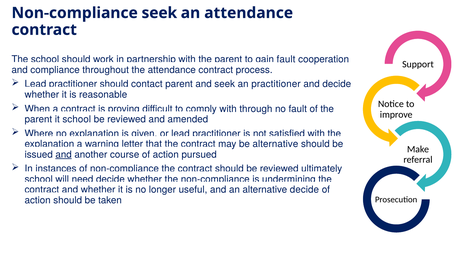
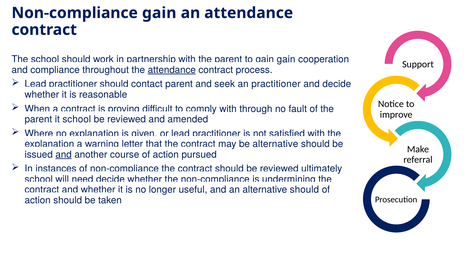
Non-compliance seek: seek -> gain (159, 13)
fault: fault -> gain (286, 59)
attendance underline: none -> present (172, 70)
an alternative decide: decide -> should (304, 190)
